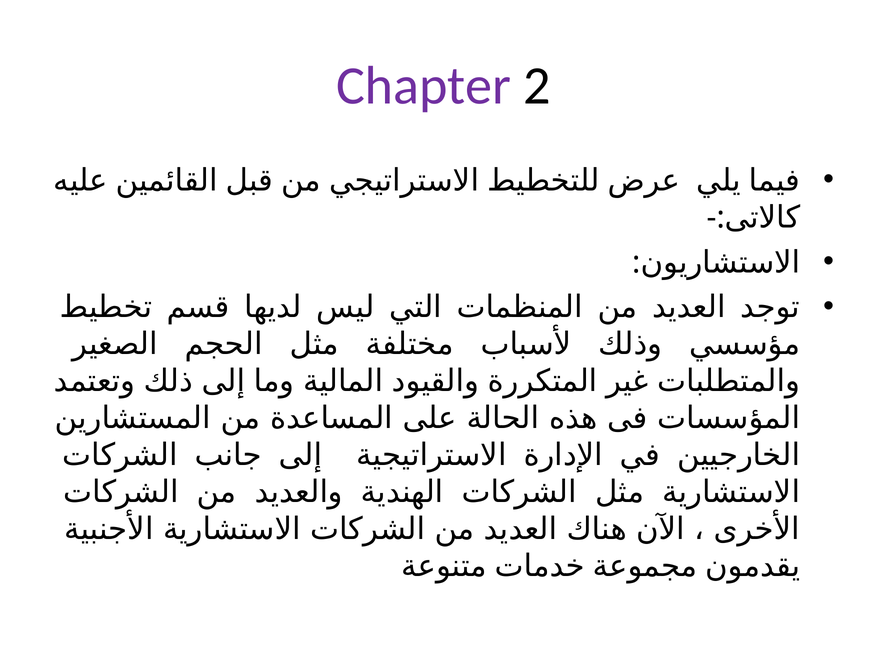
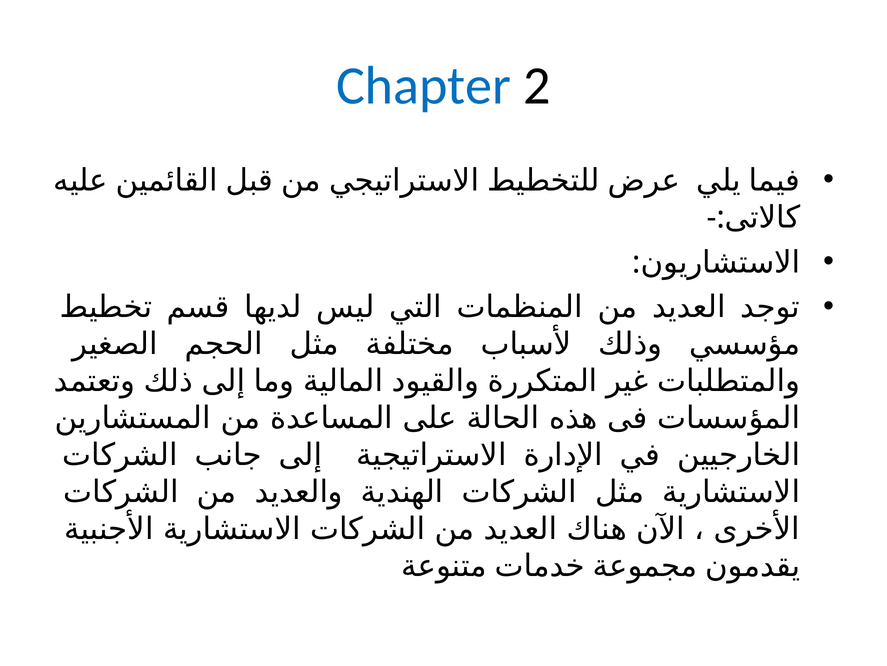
Chapter colour: purple -> blue (424, 86)
